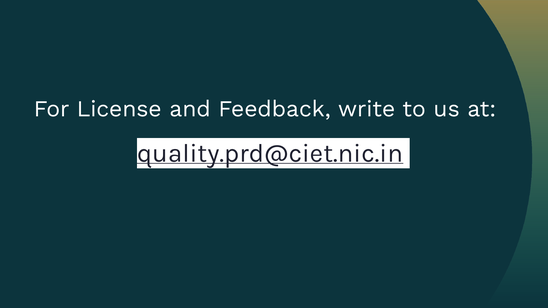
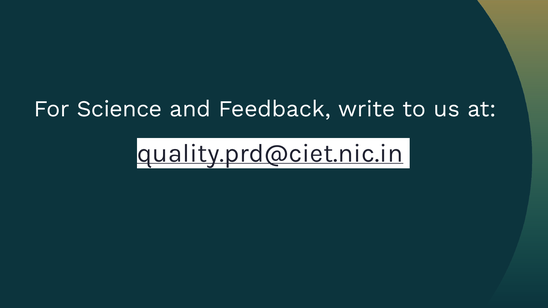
License: License -> Science (119, 109)
